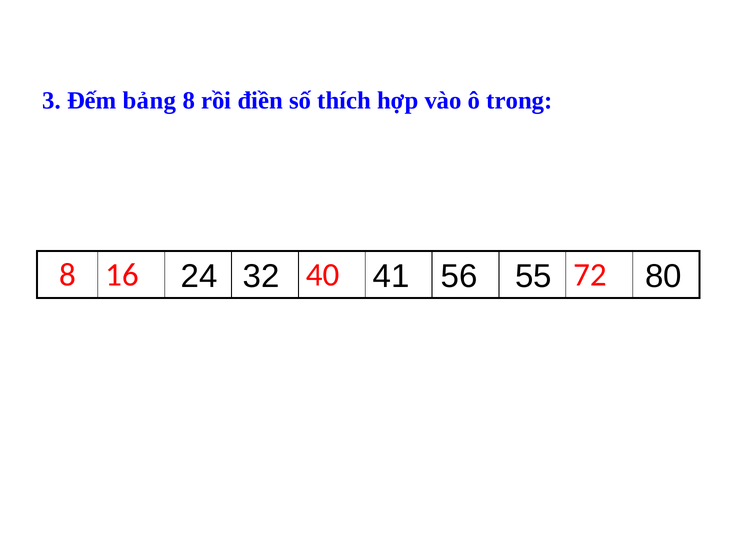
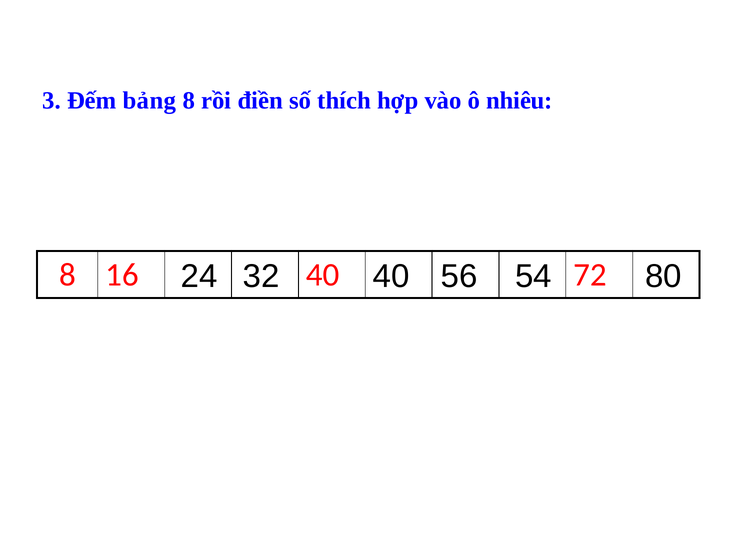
trong: trong -> nhiêu (520, 101)
32 41: 41 -> 40 (391, 277)
55: 55 -> 54 (533, 277)
